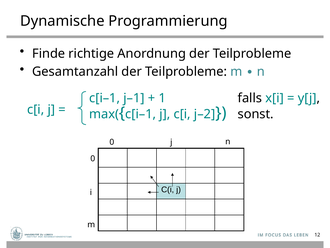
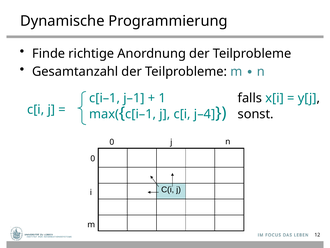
j–2: j–2 -> j–4 (205, 114)
